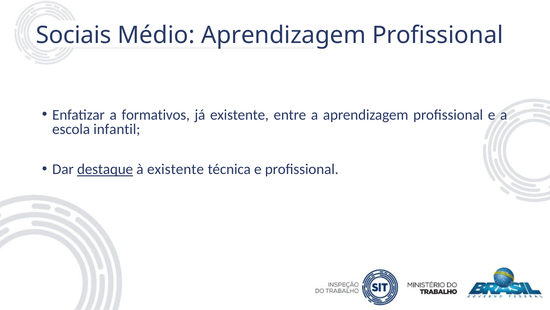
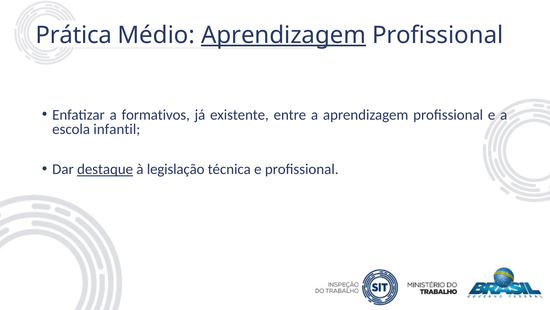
Sociais: Sociais -> Prática (74, 35)
Aprendizagem underline: none -> present (283, 35)
à existente: existente -> legislação (176, 169)
